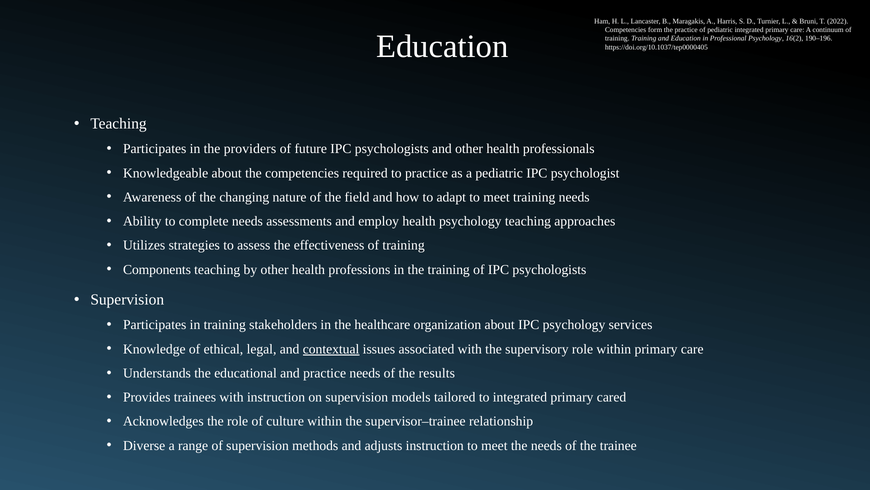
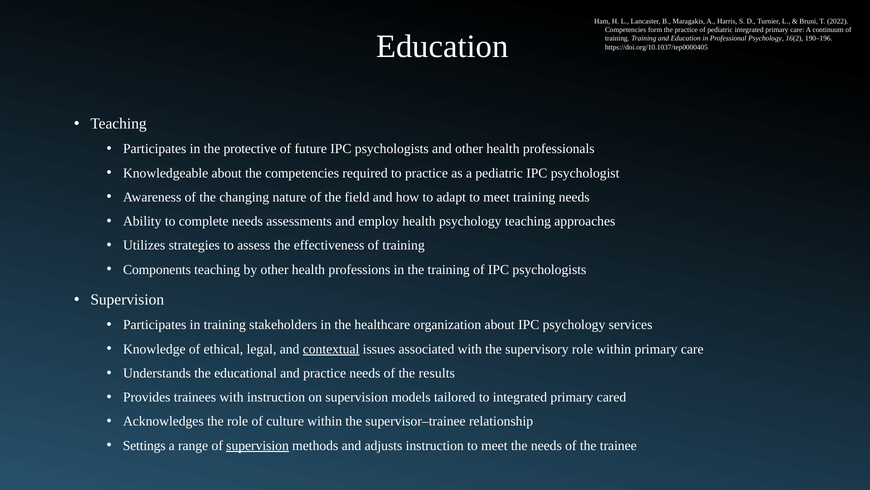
providers: providers -> protective (250, 149)
Diverse: Diverse -> Settings (144, 445)
supervision underline: none -> present (258, 445)
